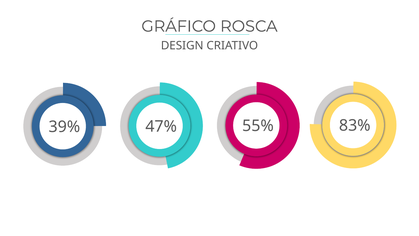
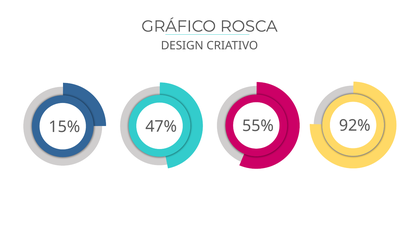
39%: 39% -> 15% (64, 127)
83%: 83% -> 92% (355, 125)
